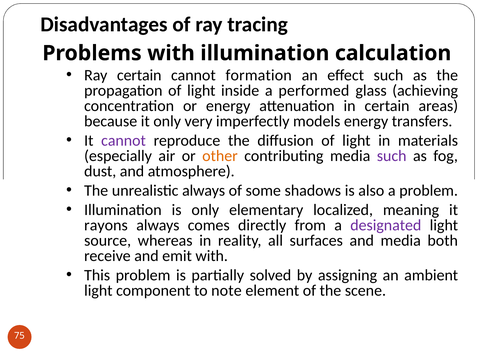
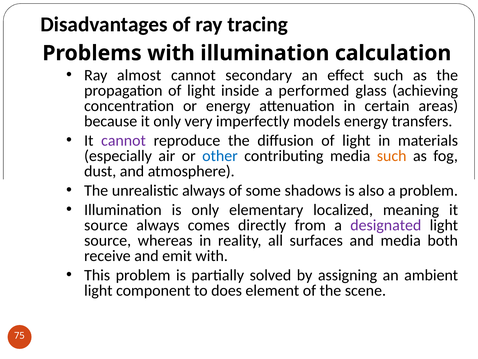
Ray certain: certain -> almost (139, 75)
formation: formation -> secondary (259, 75)
other colour: orange -> blue (220, 156)
such colour: purple -> orange (392, 156)
rayons: rayons -> source (106, 225)
note: note -> does (227, 290)
